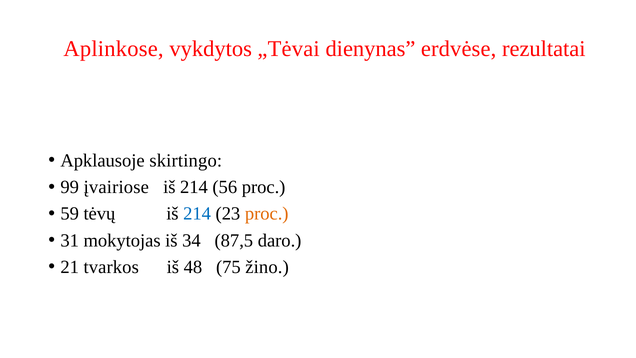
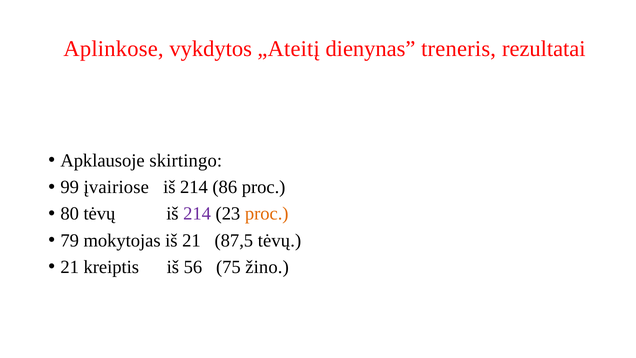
„Tėvai: „Tėvai -> „Ateitį (289, 49)
erdvėse: erdvėse -> treneris (459, 49)
56: 56 -> 86 (225, 187)
59: 59 -> 80 (70, 214)
214 colour: blue -> purple (197, 214)
31: 31 -> 79 (70, 240)
iš 34: 34 -> 21 (191, 240)
87,5 daro: daro -> tėvų (280, 240)
tvarkos: tvarkos -> kreiptis (111, 267)
48: 48 -> 56 (193, 267)
